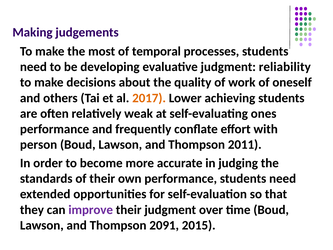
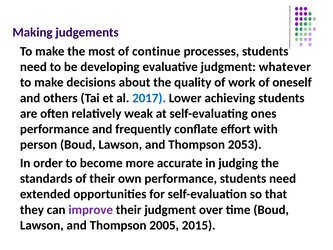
temporal: temporal -> continue (156, 51)
reliability: reliability -> whatever (285, 67)
2017 colour: orange -> blue (149, 98)
2011: 2011 -> 2053 (245, 145)
2091: 2091 -> 2005 (164, 225)
